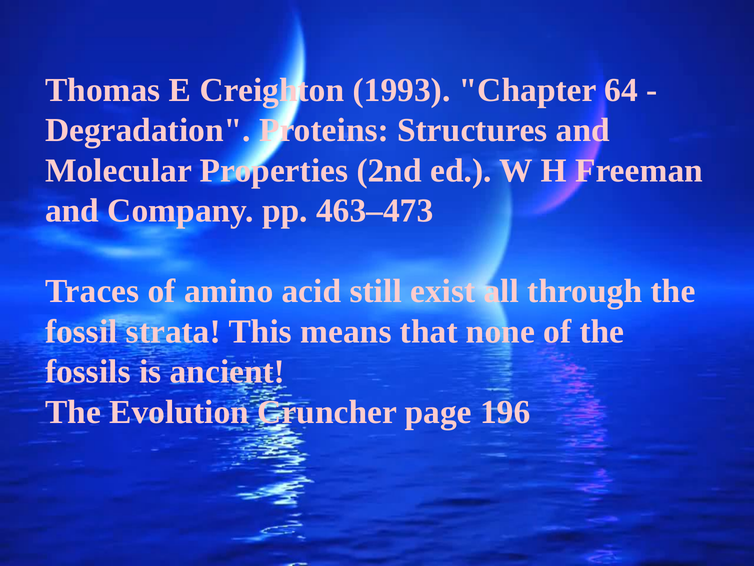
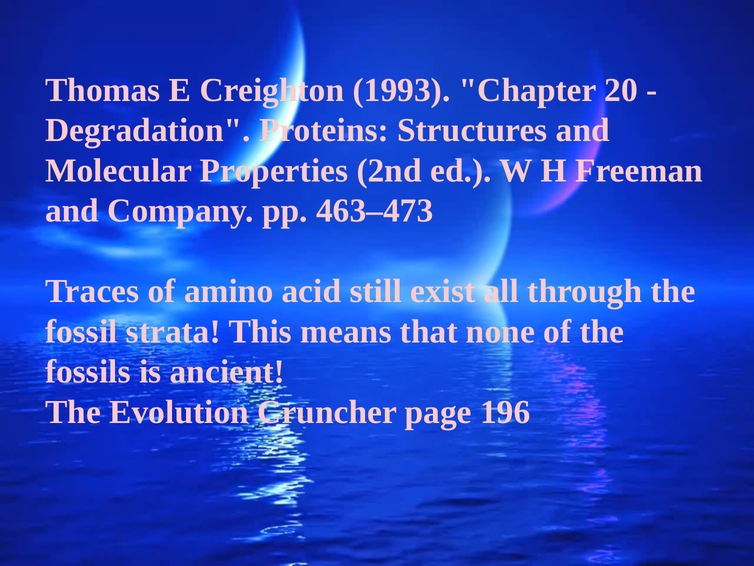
64: 64 -> 20 (621, 90)
